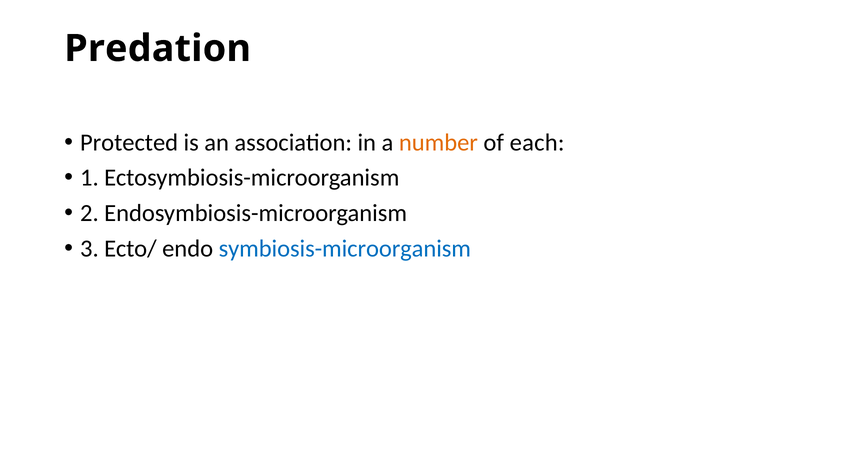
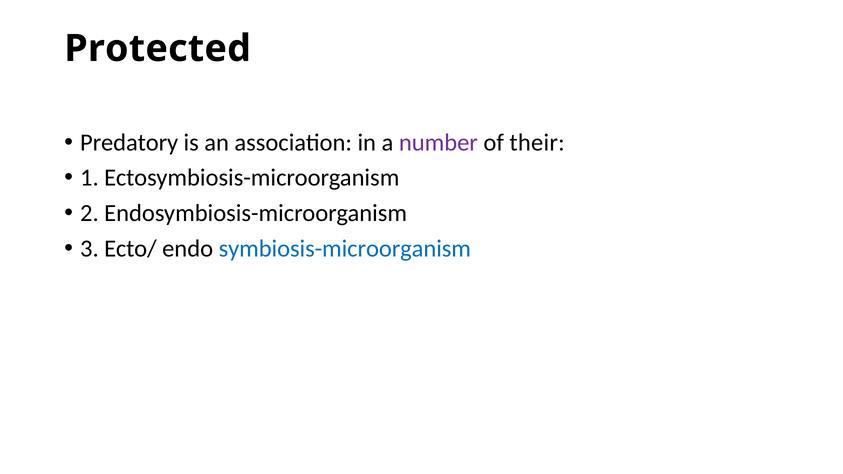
Predation: Predation -> Protected (158, 49)
Protected: Protected -> Predatory (129, 143)
number colour: orange -> purple (438, 143)
each: each -> their (537, 143)
